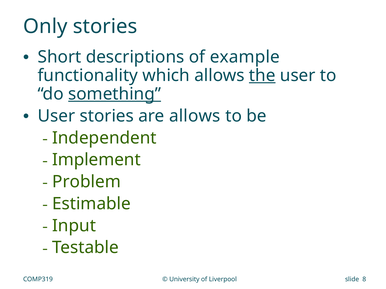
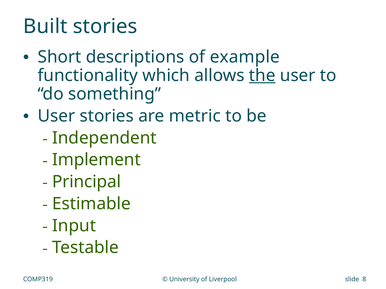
Only: Only -> Built (45, 26)
something underline: present -> none (115, 94)
are allows: allows -> metric (195, 116)
Problem: Problem -> Principal (87, 182)
